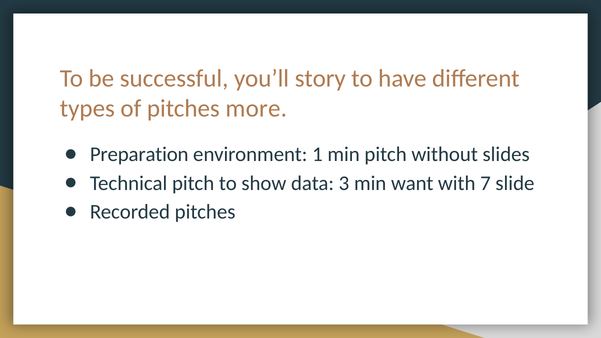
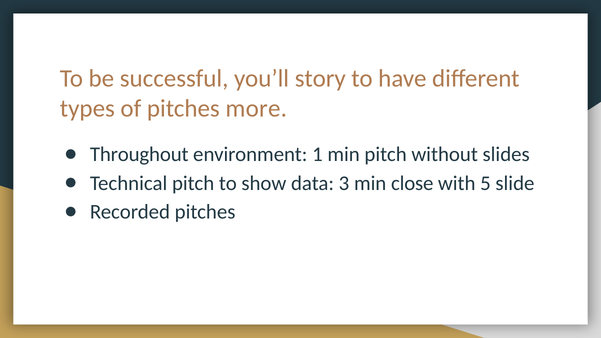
Preparation: Preparation -> Throughout (139, 155)
want: want -> close (412, 183)
7: 7 -> 5 (486, 183)
